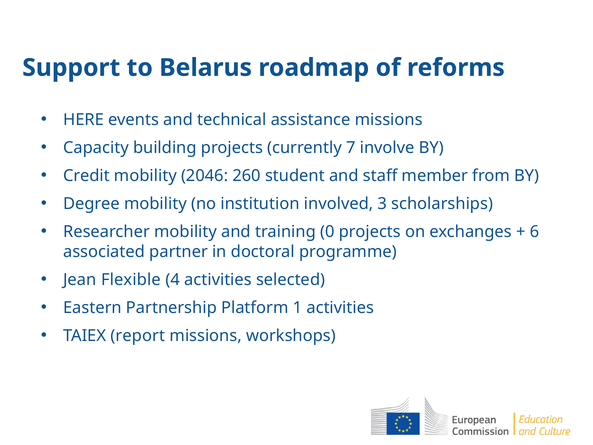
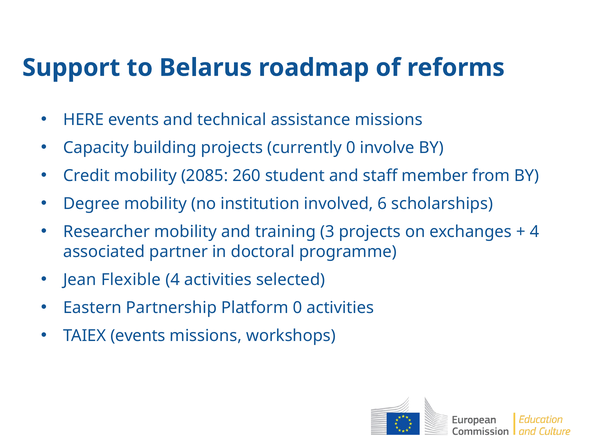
currently 7: 7 -> 0 (351, 148)
2046: 2046 -> 2085 (205, 176)
3: 3 -> 6 (382, 204)
0: 0 -> 3 (327, 232)
6: 6 -> 4 (535, 232)
Platform 1: 1 -> 0 (297, 307)
TAIEX report: report -> events (138, 336)
